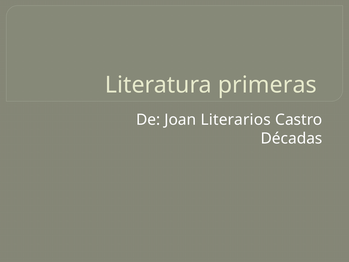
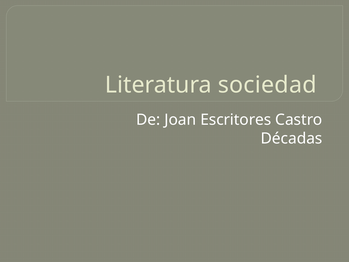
primeras: primeras -> sociedad (267, 85)
Literarios: Literarios -> Escritores (236, 120)
